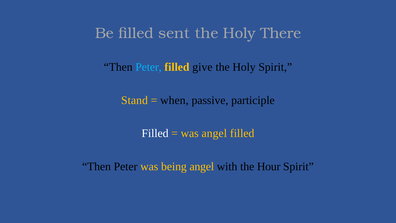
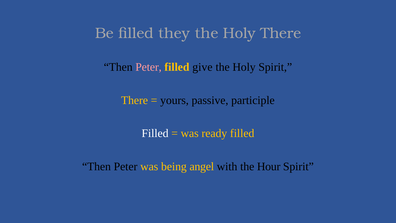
sent: sent -> they (174, 33)
Peter colour: light blue -> pink (148, 67)
Stand: Stand -> There (135, 100)
when: when -> yours (174, 100)
was angel: angel -> ready (214, 133)
